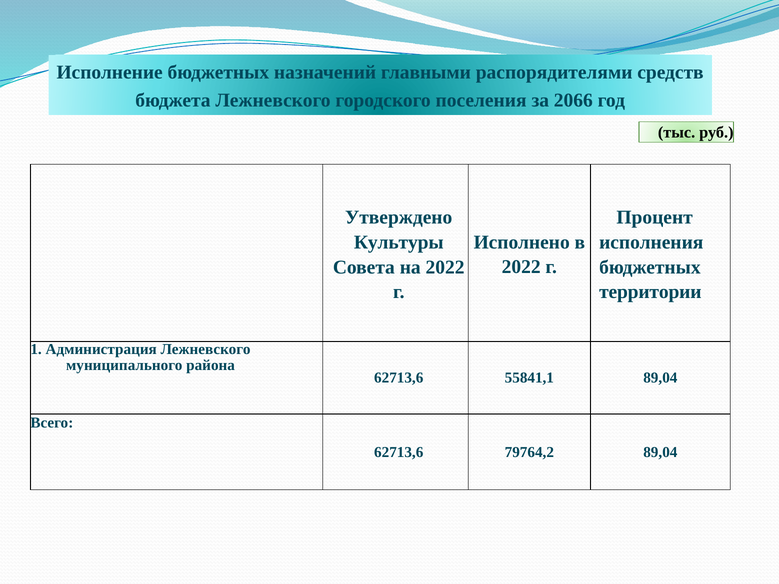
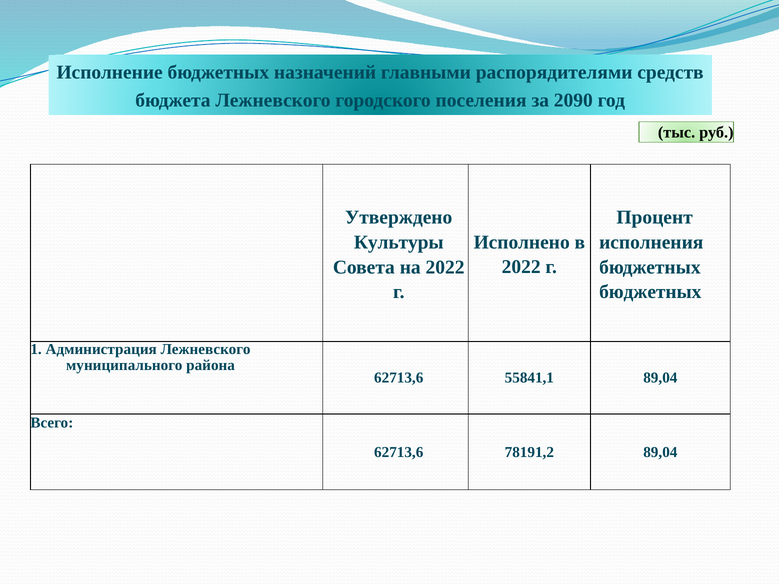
2066: 2066 -> 2090 (573, 101)
территории: территории -> бюджетных (650, 292)
79764,2: 79764,2 -> 78191,2 (529, 452)
